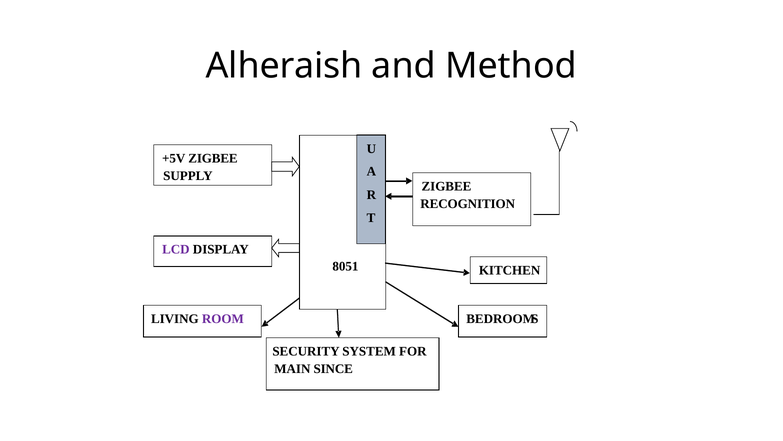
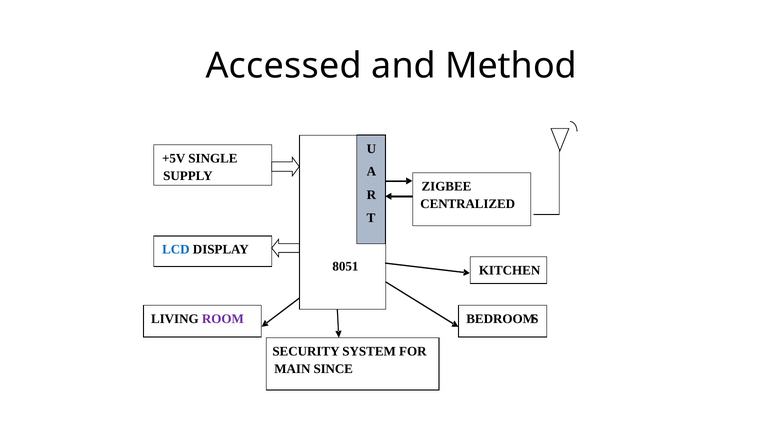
Alheraish: Alheraish -> Accessed (284, 66)
+5V ZIGBEE: ZIGBEE -> SINGLE (213, 158)
RECOGNITION: RECOGNITION -> CENTRALIZED (468, 204)
LCD colour: purple -> blue (176, 249)
